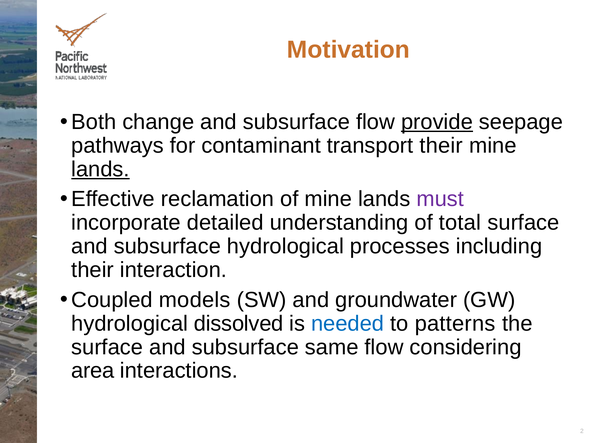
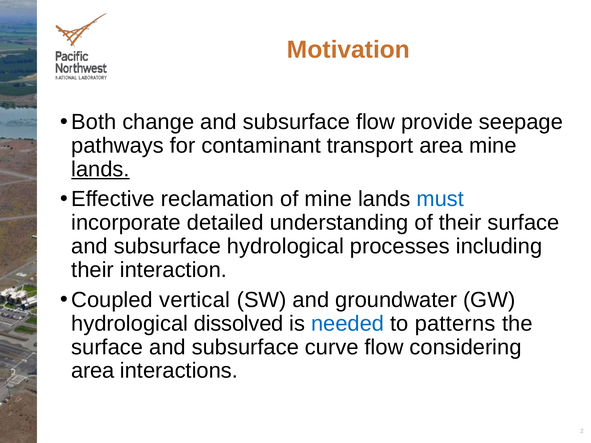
provide underline: present -> none (437, 122)
transport their: their -> area (441, 146)
must colour: purple -> blue (440, 199)
of total: total -> their (460, 223)
models: models -> vertical (195, 300)
same: same -> curve (332, 347)
